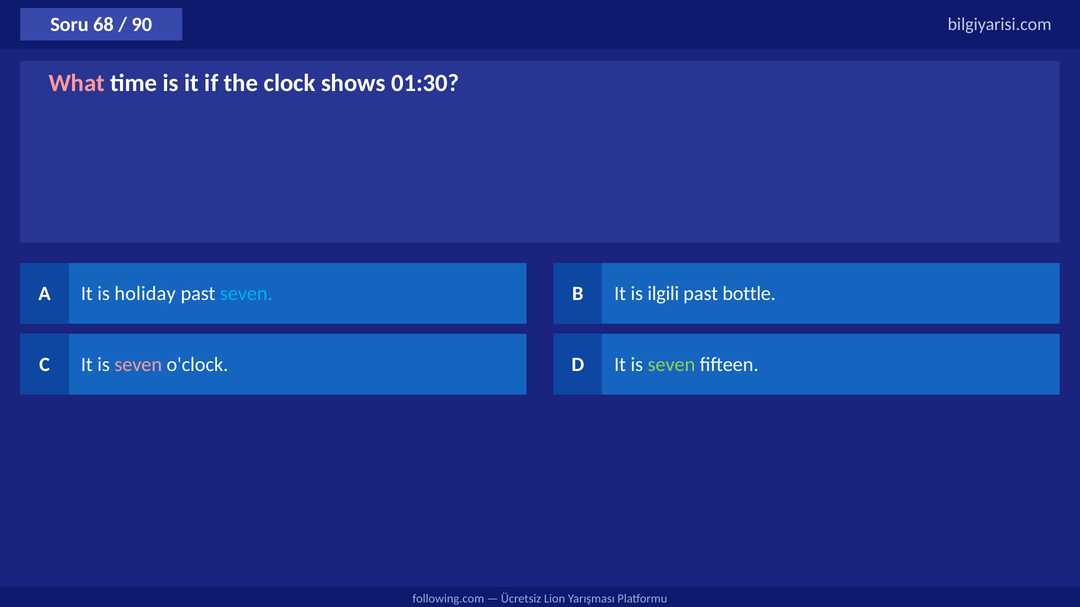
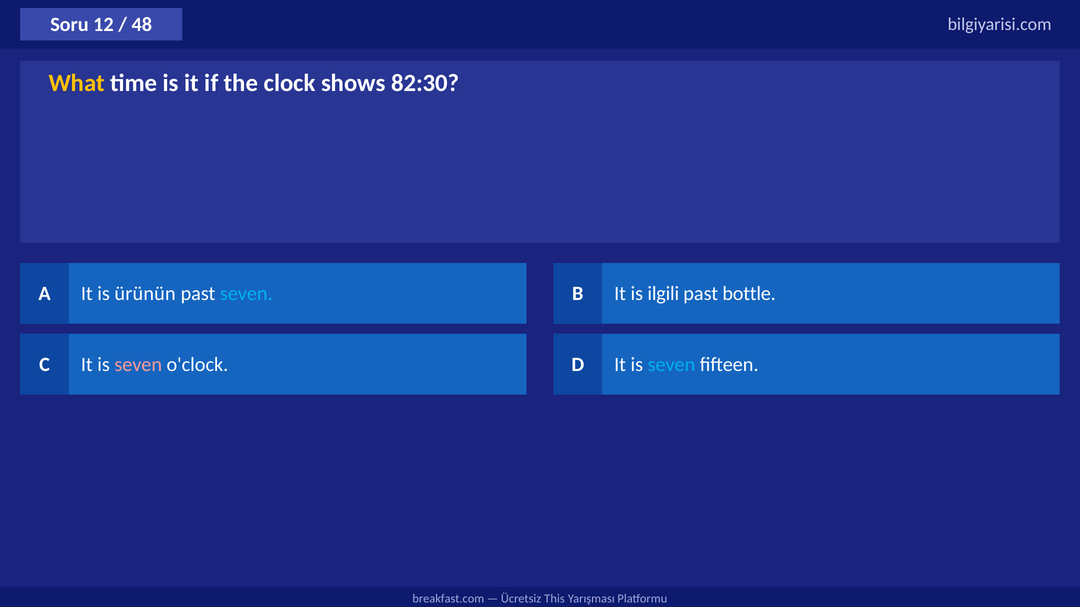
68: 68 -> 12 (103, 25)
90: 90 -> 48 (142, 25)
What colour: pink -> yellow (77, 83)
01:30: 01:30 -> 82:30 (425, 83)
holiday: holiday -> ürünün (145, 294)
seven colour: light green -> light blue (671, 365)
following.com: following.com -> breakfast.com (448, 599)
Lion: Lion -> This (555, 599)
